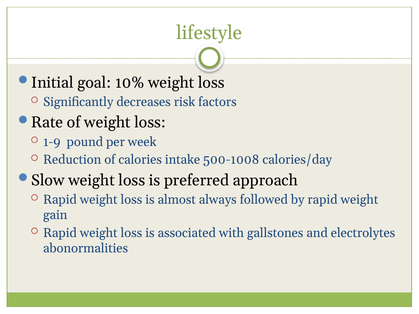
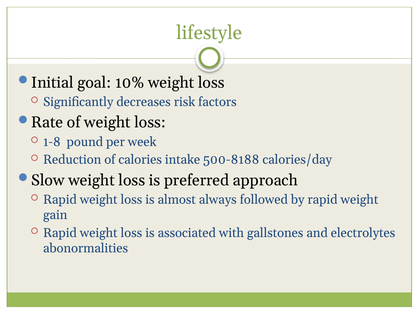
1-9: 1-9 -> 1-8 (52, 142)
500-1008: 500-1008 -> 500-8188 (231, 160)
